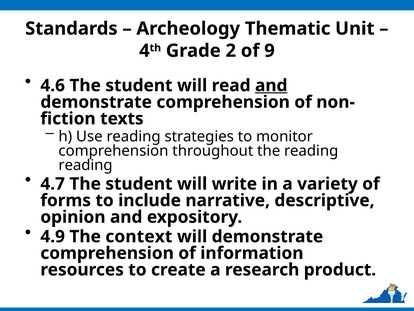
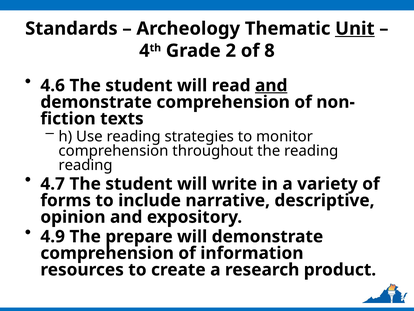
Unit underline: none -> present (355, 29)
9: 9 -> 8 (269, 51)
context: context -> prepare (139, 236)
